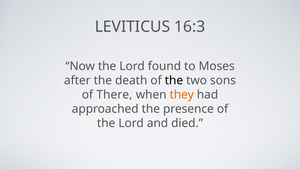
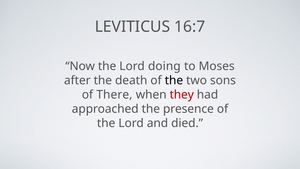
16:3: 16:3 -> 16:7 (190, 27)
found: found -> doing (164, 66)
they colour: orange -> red (182, 95)
